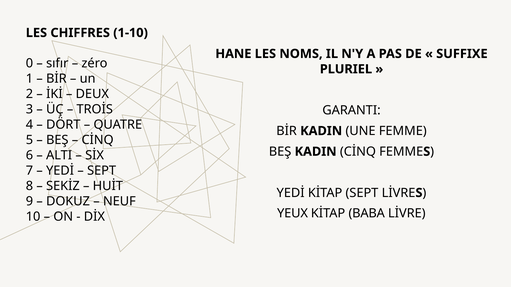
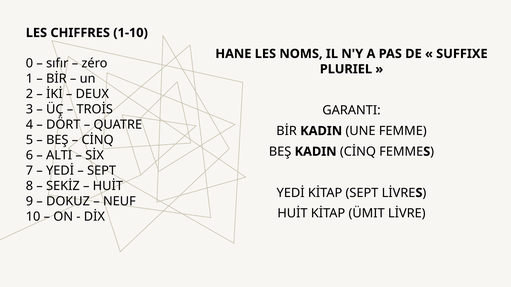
YEUX: YEUX -> HUİT (292, 214)
BABA: BABA -> ÜMIT (367, 214)
